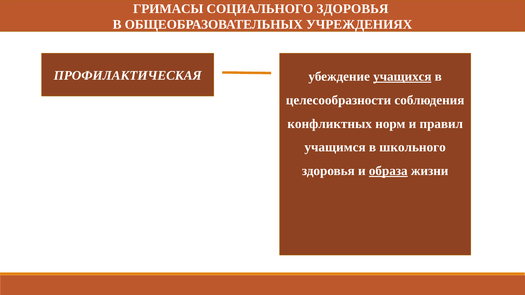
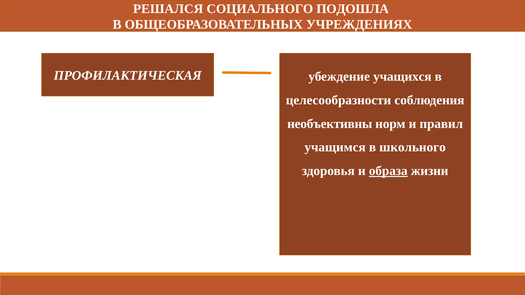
ГРИМАСЫ: ГРИМАСЫ -> РЕШАЛСЯ (168, 9)
СОЦИАЛЬНОГО ЗДОРОВЬЯ: ЗДОРОВЬЯ -> ПОДОШЛА (353, 9)
учащихся underline: present -> none (402, 77)
конфликтных: конфликтных -> необъективны (330, 124)
